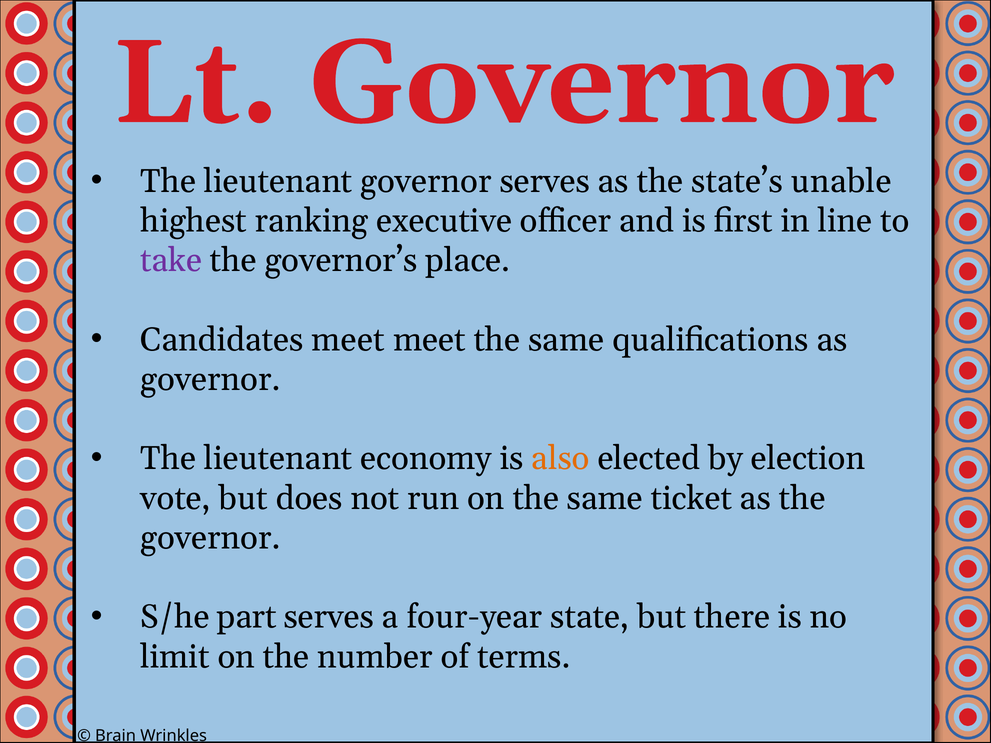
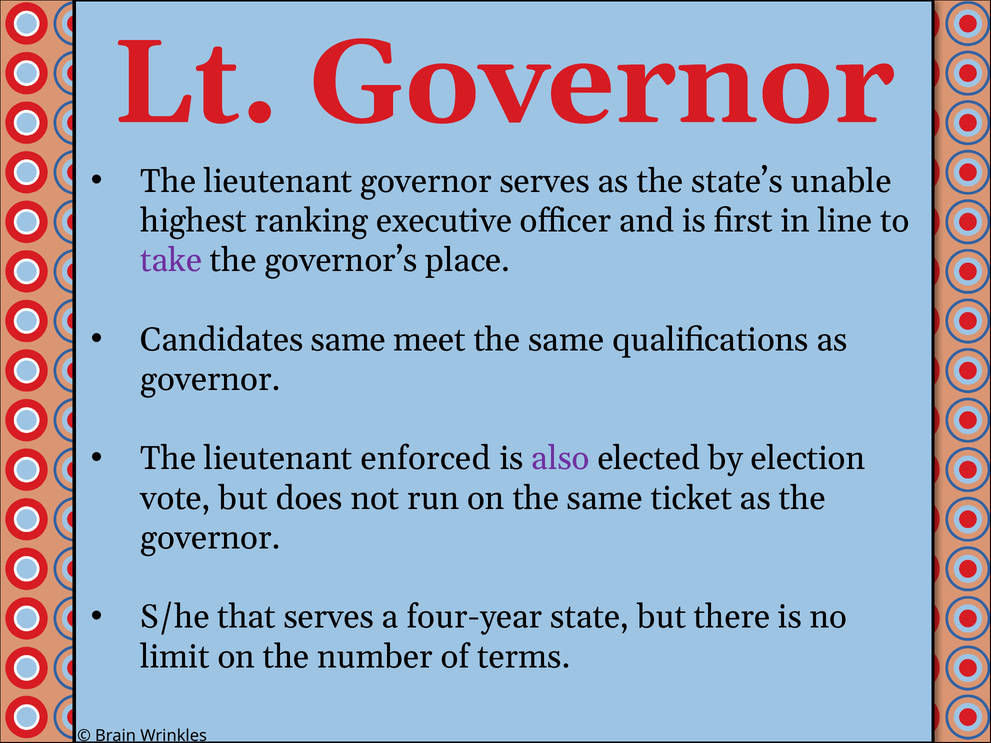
Candidates meet: meet -> same (348, 340)
economy: economy -> enforced (426, 459)
also colour: orange -> purple (561, 459)
part: part -> that (247, 617)
